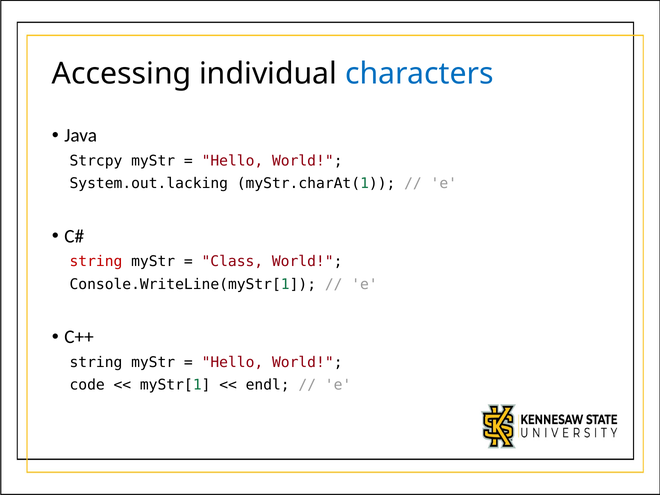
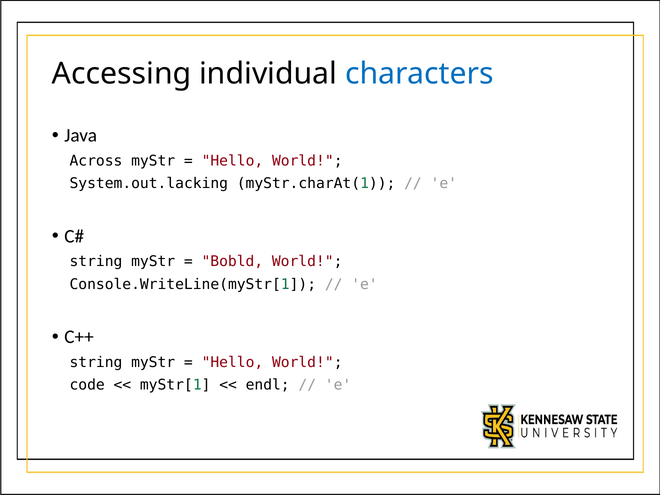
Strcpy: Strcpy -> Across (96, 161)
string colour: red -> black (96, 262)
Class: Class -> Bobld (232, 262)
